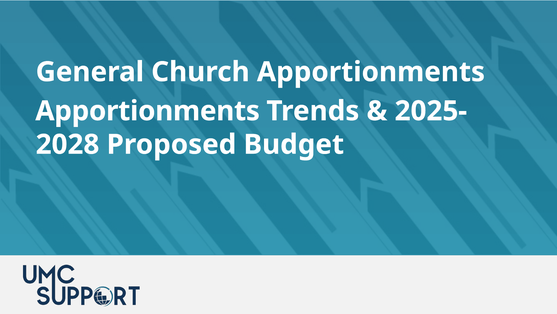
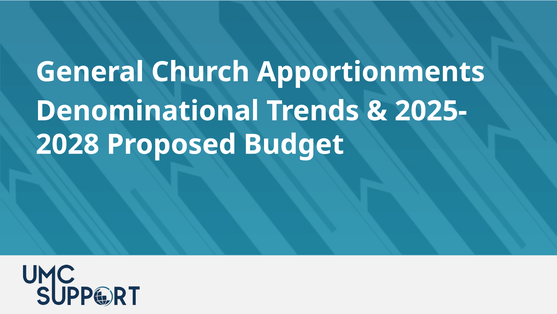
Apportionments: Apportionments -> Denominational (147, 111)
